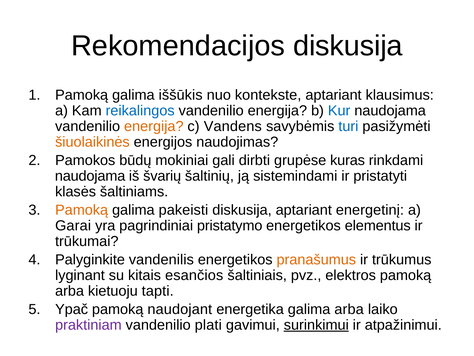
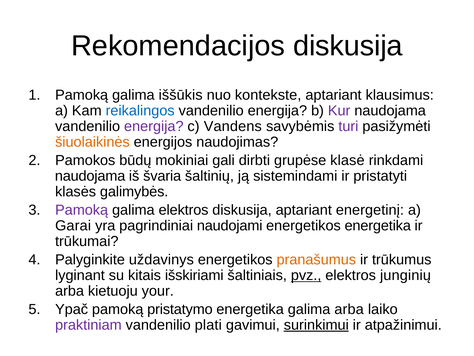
Kur colour: blue -> purple (339, 111)
energija colour: orange -> purple (154, 126)
turi colour: blue -> purple (348, 126)
kuras: kuras -> klasė (347, 160)
švarių: švarių -> švaria (162, 176)
šaltiniams: šaltiniams -> galimybės (134, 192)
Pamoką colour: orange -> purple (82, 210)
galima pakeisti: pakeisti -> elektros (184, 210)
pristatymo: pristatymo -> naudojami (230, 225)
energetikos elementus: elementus -> energetika (378, 225)
vandenilis: vandenilis -> uždavinys (161, 259)
esančios: esančios -> išskiriami (194, 275)
pvz underline: none -> present (306, 275)
elektros pamoką: pamoką -> junginių (406, 275)
tapti: tapti -> your (158, 291)
naudojant: naudojant -> pristatymo (180, 309)
